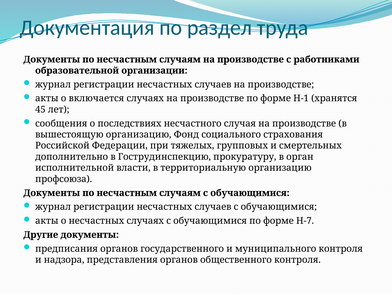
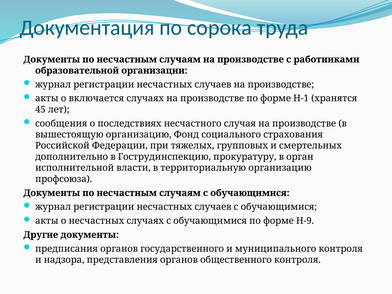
раздел: раздел -> сорока (219, 28)
Н-7: Н-7 -> Н-9 (305, 221)
